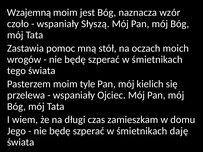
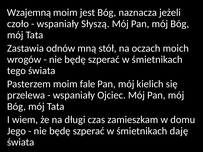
wzór: wzór -> jeżeli (170, 13)
pomoc: pomoc -> odnów (61, 48)
tyle: tyle -> fale (88, 84)
